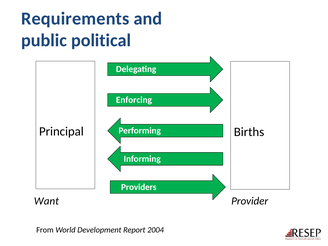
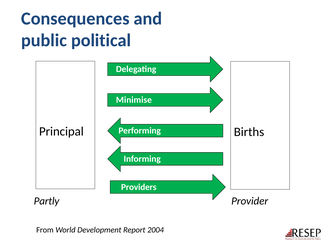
Requirements: Requirements -> Consequences (75, 19)
Enforcing: Enforcing -> Minimise (134, 100)
Want: Want -> Partly (47, 201)
